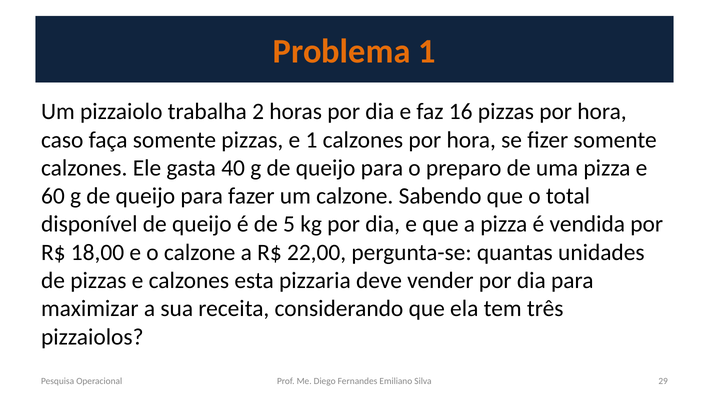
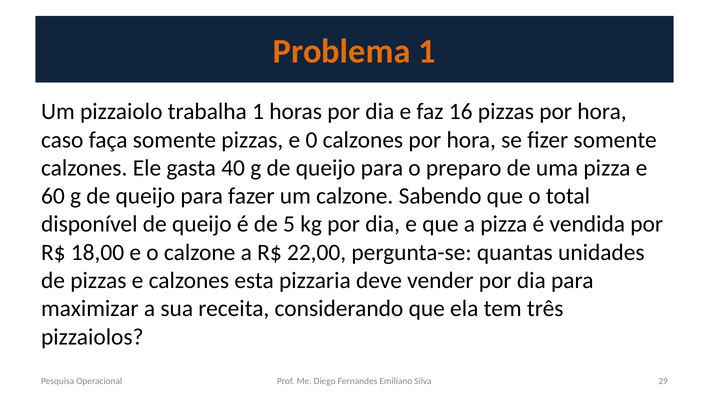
trabalha 2: 2 -> 1 (258, 112)
e 1: 1 -> 0 (311, 140)
